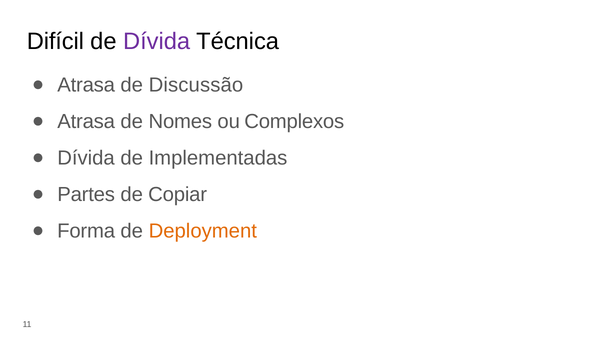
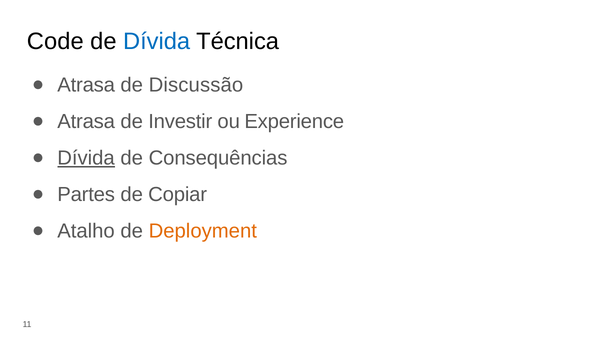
Difícil: Difícil -> Code (55, 41)
Dívida colour: purple -> blue (157, 41)
Nomes: Nomes -> Investir (180, 121)
Complexos: Complexos -> Experience (294, 121)
Dívida underline: none -> present (86, 158)
Implementadas: Implementadas -> Consequências (218, 158)
Forma: Forma -> Atalho (86, 231)
